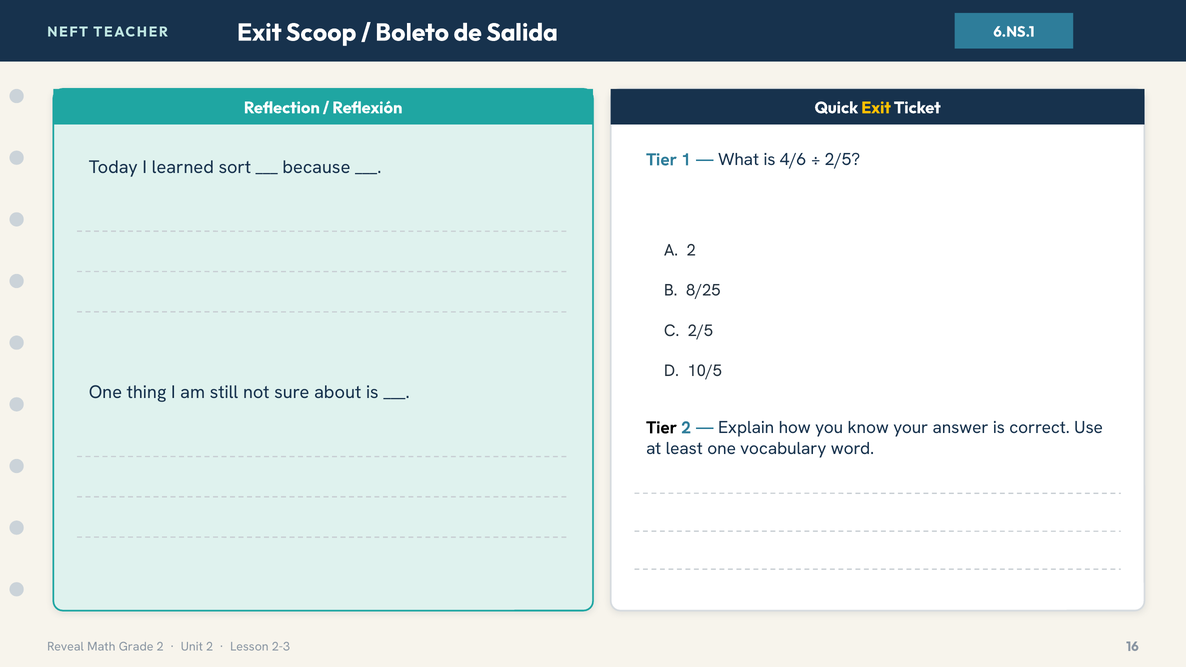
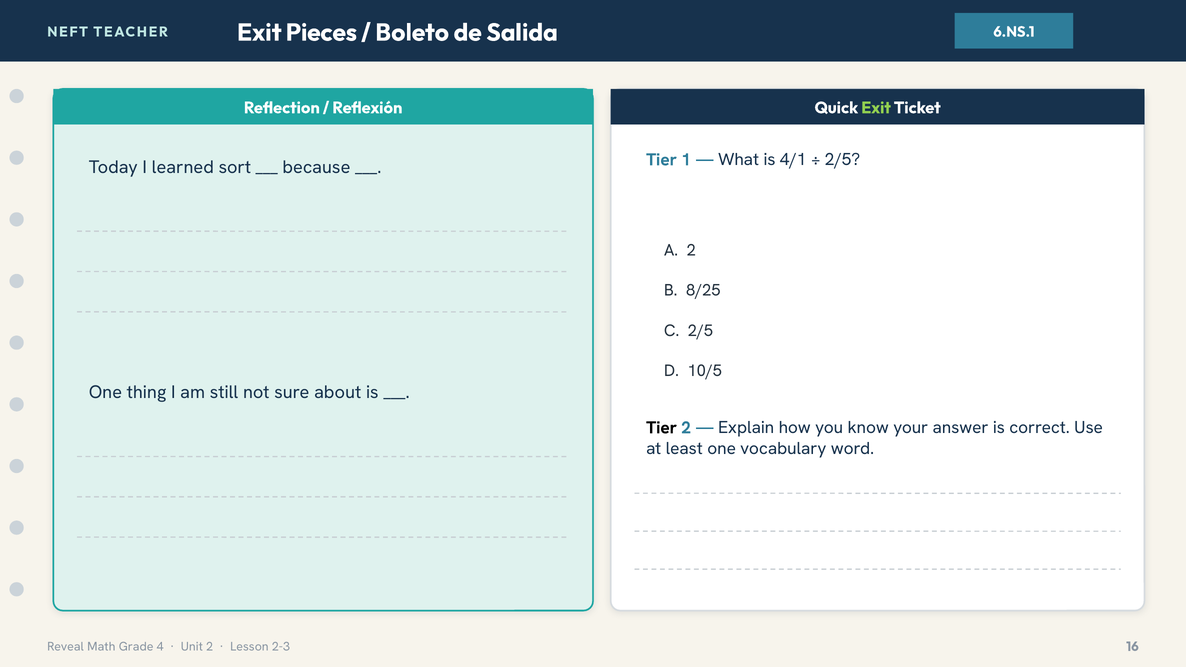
Scoop: Scoop -> Pieces (321, 33)
Exit colour: yellow -> light green (876, 108)
4/6: 4/6 -> 4/1 (793, 160)
Grade 2: 2 -> 4 (160, 647)
